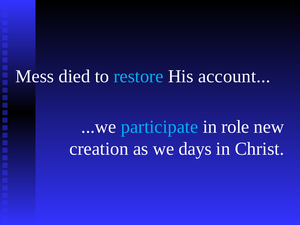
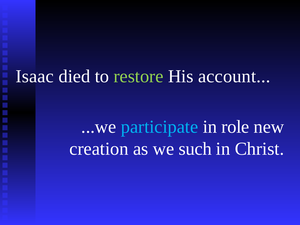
Mess: Mess -> Isaac (35, 76)
restore colour: light blue -> light green (139, 76)
days: days -> such (195, 149)
